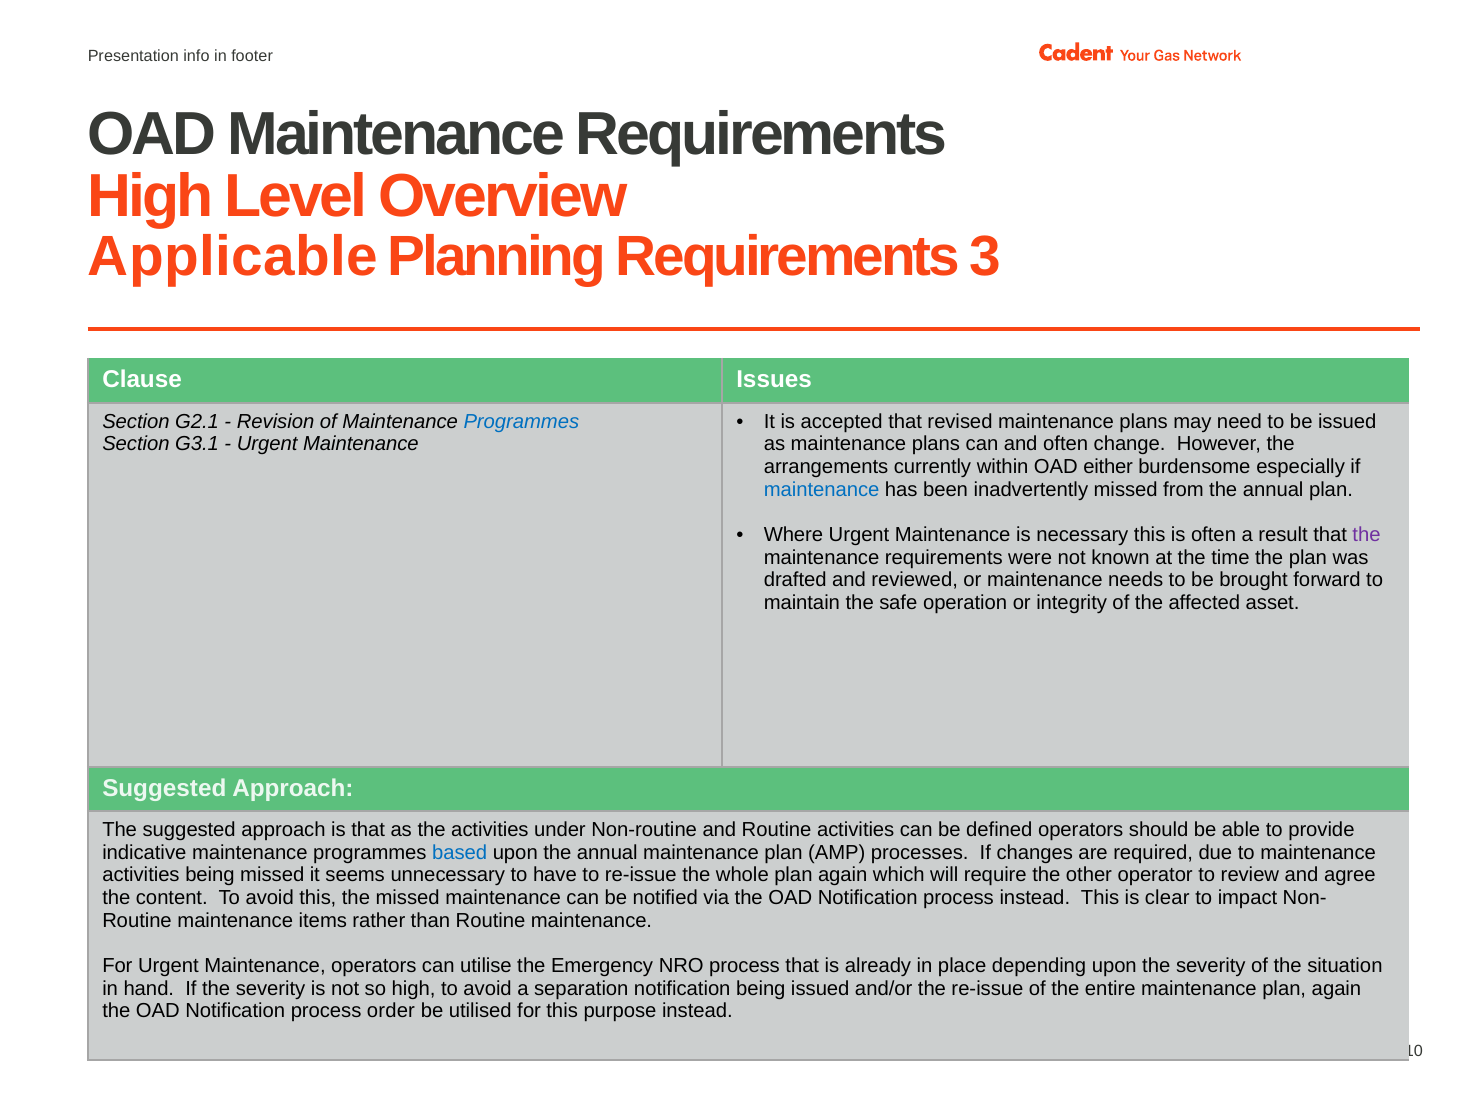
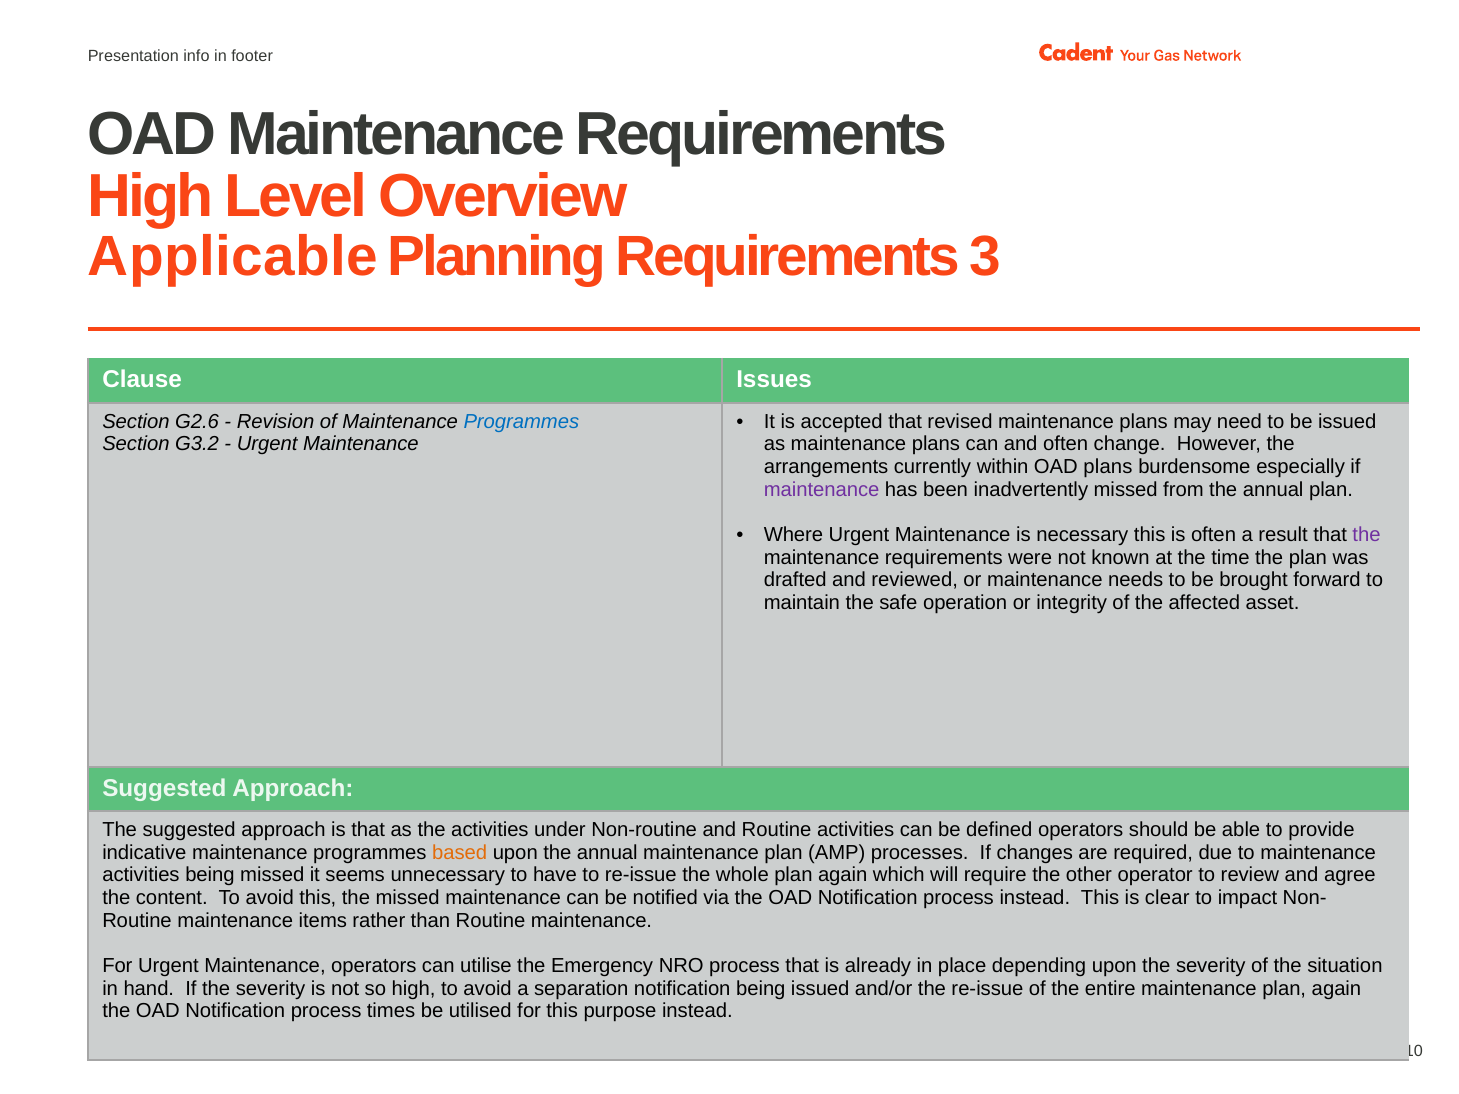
G2.1: G2.1 -> G2.6 (197, 422)
G3.1: G3.1 -> G3.2 (197, 444)
OAD either: either -> plans (1108, 467)
maintenance colour: blue -> purple (822, 490)
based colour: blue -> orange (460, 853)
order: order -> times (391, 1011)
